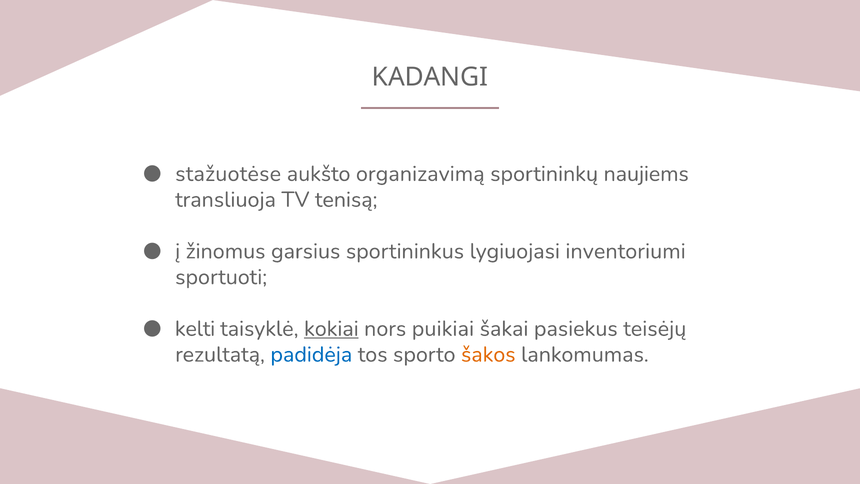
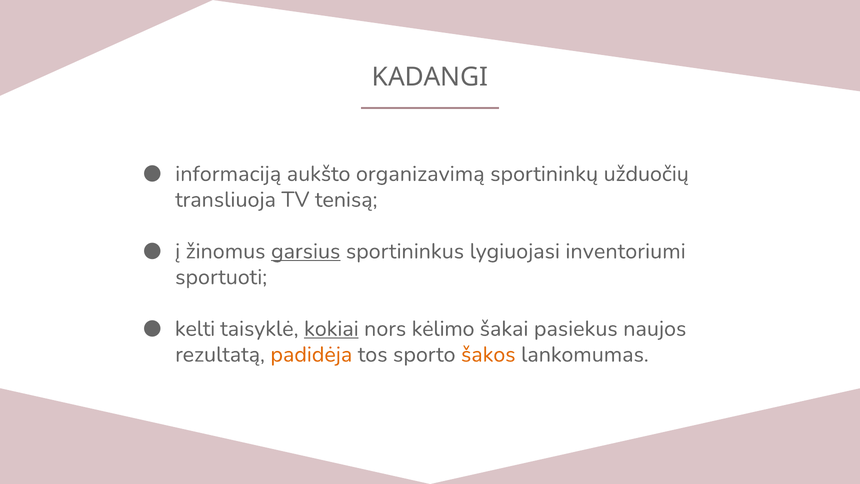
stažuotėse: stažuotėse -> informaciją (228, 174)
naujiems: naujiems -> užduočių (646, 174)
garsius underline: none -> present (306, 251)
puikiai: puikiai -> kėlimo (443, 329)
teisėjų: teisėjų -> naujos (655, 329)
padidėja colour: blue -> orange (311, 354)
